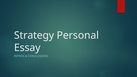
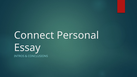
Strategy: Strategy -> Connect (34, 35)
